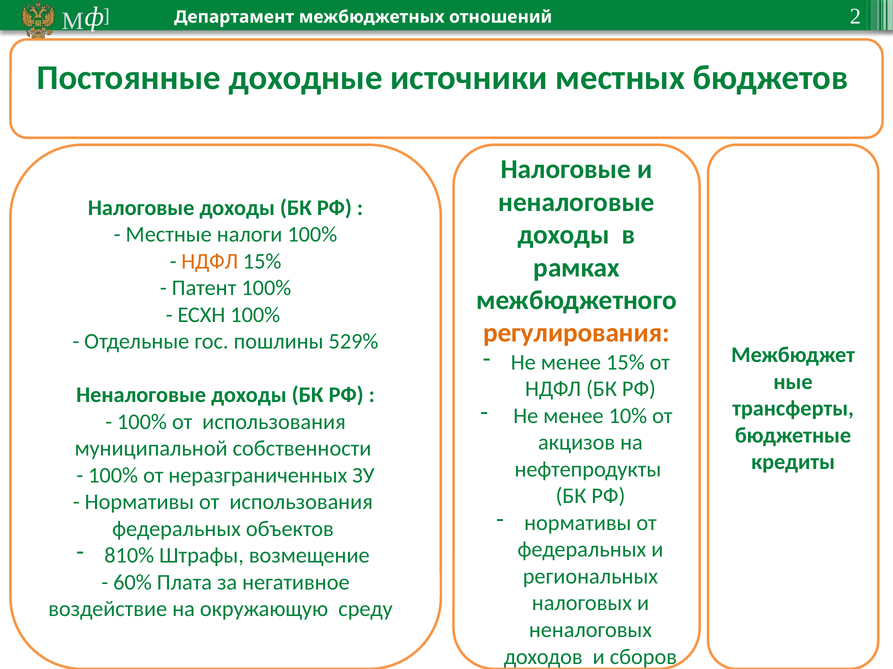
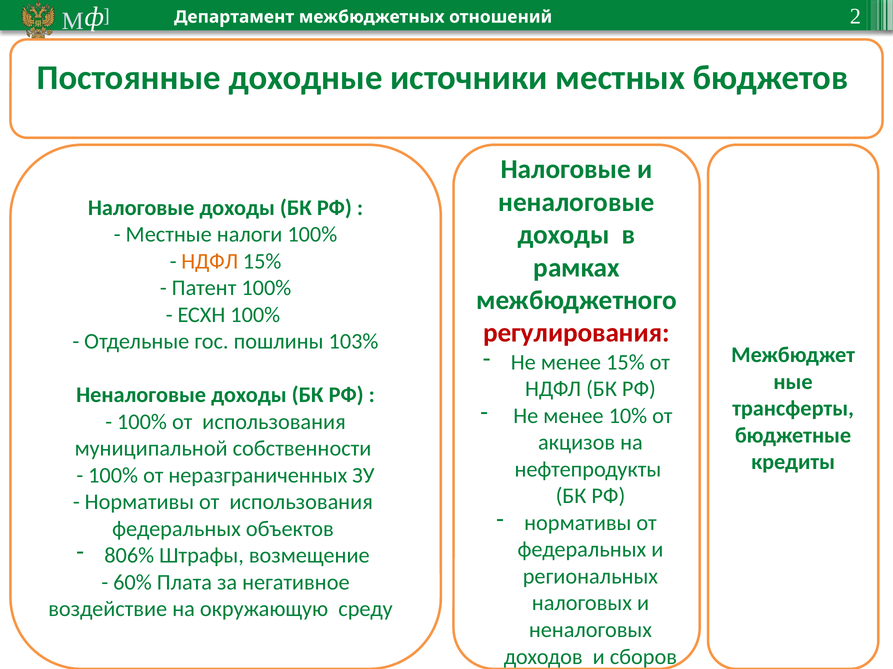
регулирования colour: orange -> red (577, 333)
529%: 529% -> 103% (353, 342)
810%: 810% -> 806% (129, 556)
